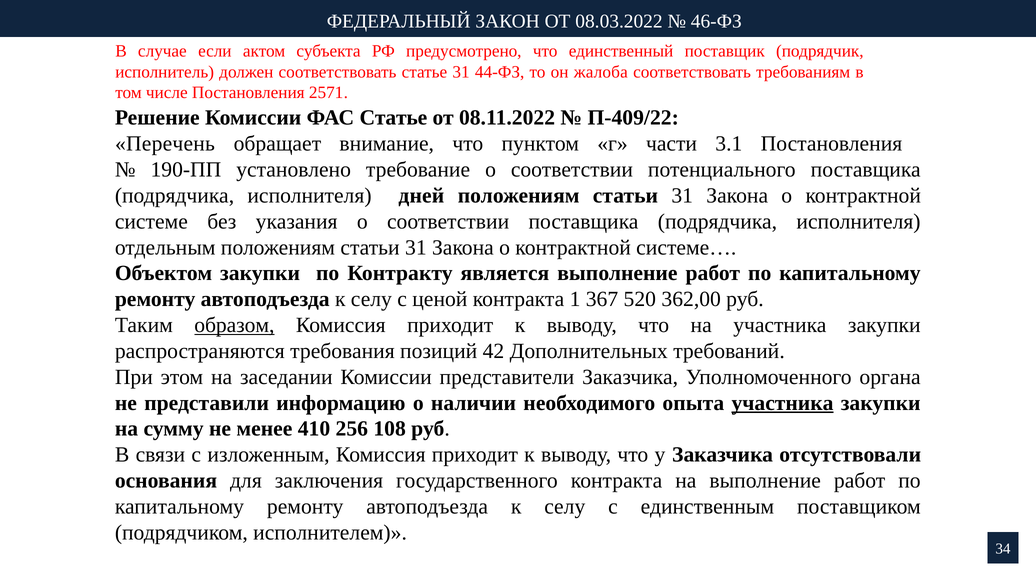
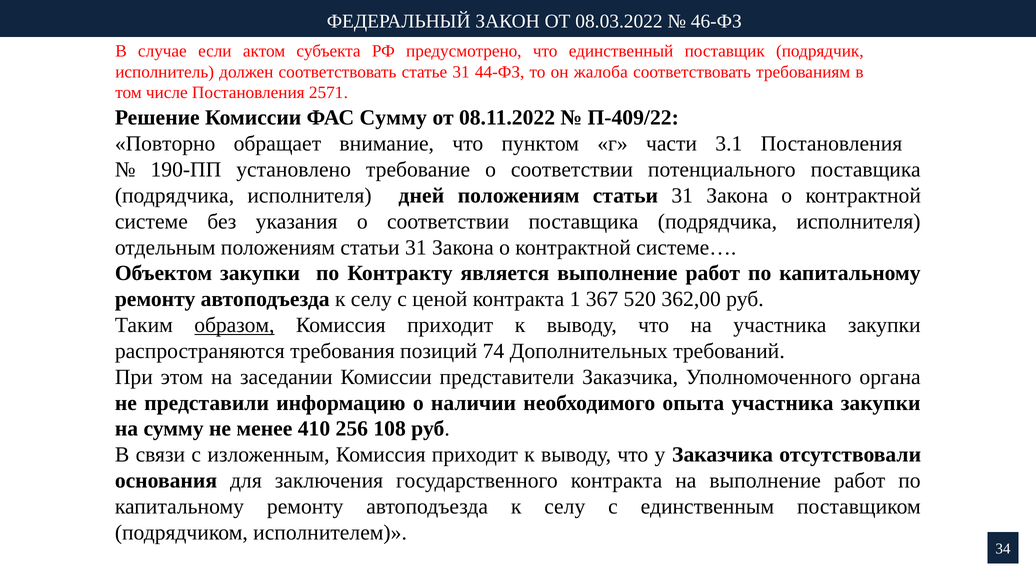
ФАС Статье: Статье -> Сумму (393, 118)
Перечень: Перечень -> Повторно (165, 144)
42: 42 -> 74 (493, 351)
участника underline: present -> none (783, 403)
